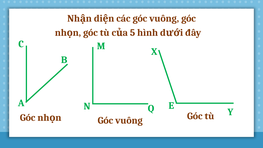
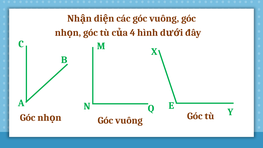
5: 5 -> 4 (133, 33)
